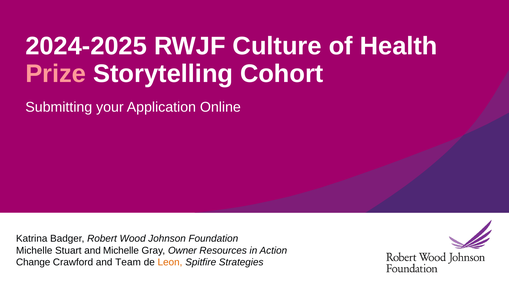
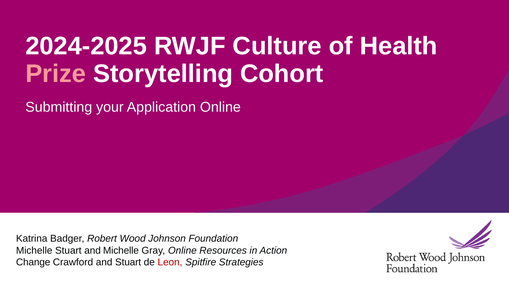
Gray Owner: Owner -> Online (182, 251)
and Team: Team -> Stuart (128, 263)
Leon colour: orange -> red (170, 263)
